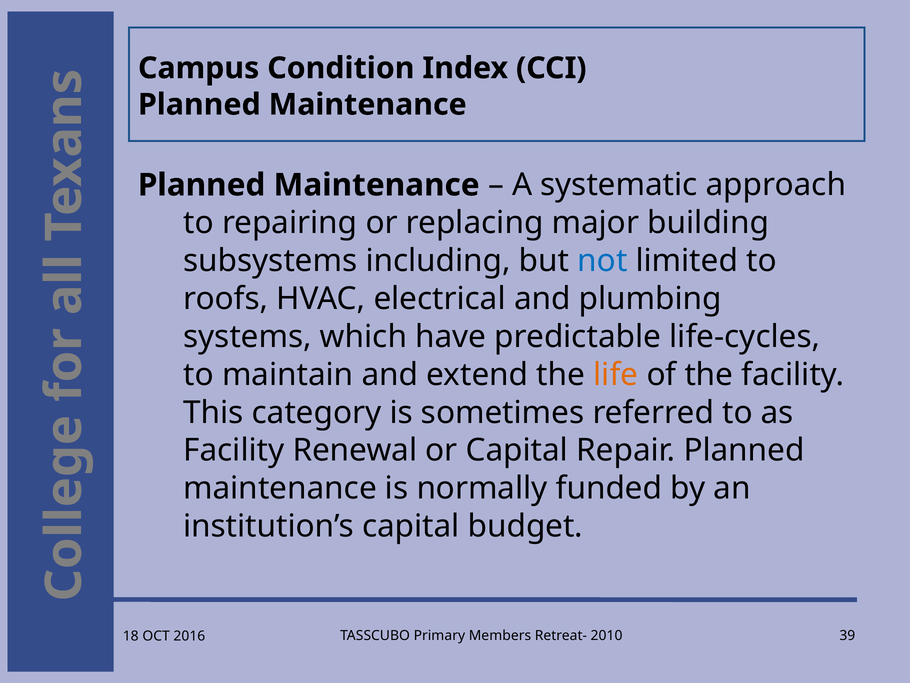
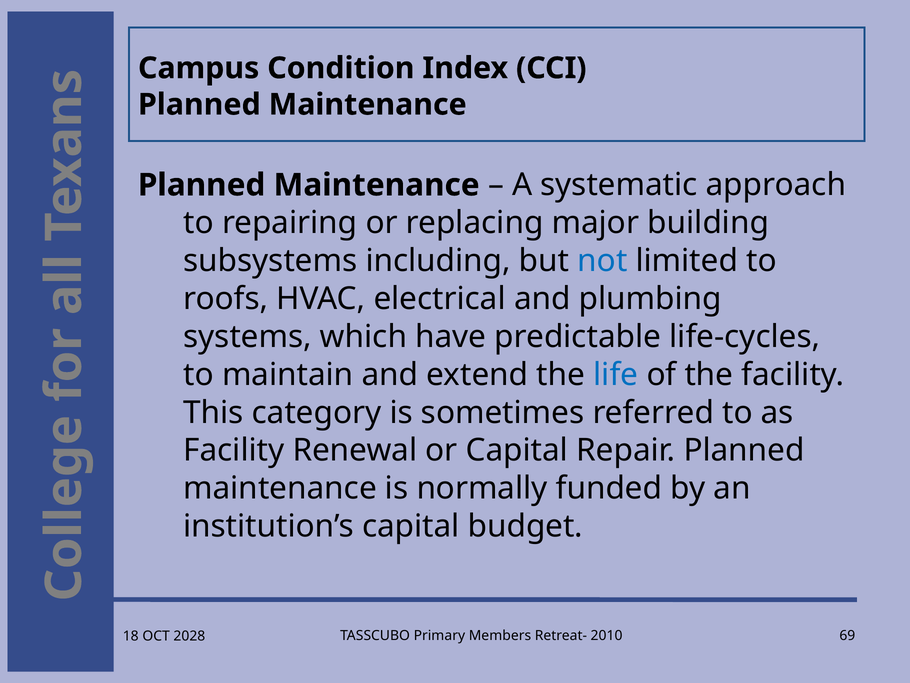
life colour: orange -> blue (616, 374)
2016: 2016 -> 2028 (189, 636)
39: 39 -> 69 (847, 635)
